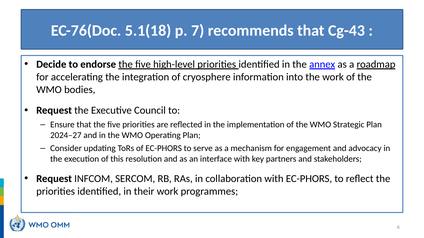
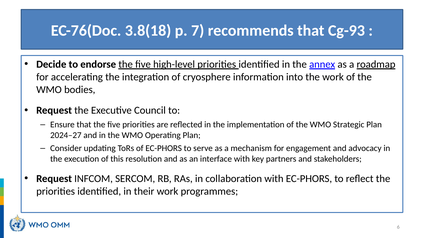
5.1(18: 5.1(18 -> 3.8(18 (148, 31)
Cg-43: Cg-43 -> Cg-93 (346, 31)
